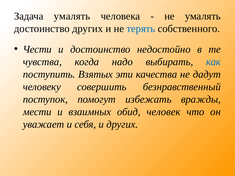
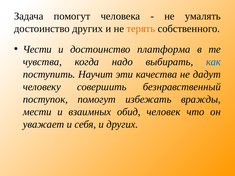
Задача умалять: умалять -> помогут (72, 16)
терять colour: blue -> orange (141, 29)
недостойно: недостойно -> платформа (164, 49)
Взятых: Взятых -> Научит (96, 74)
